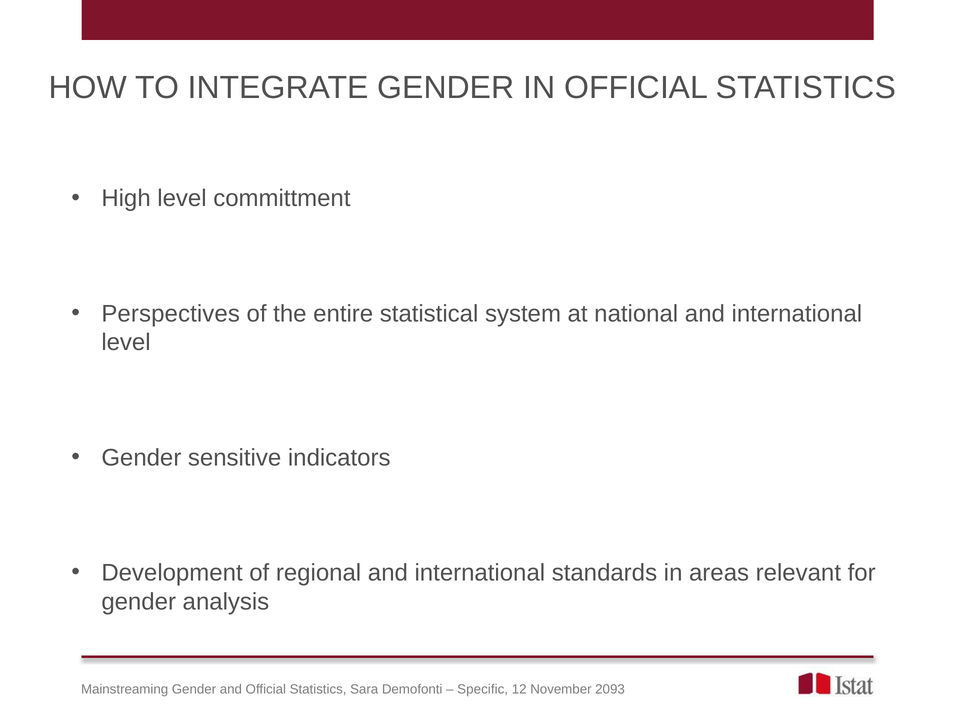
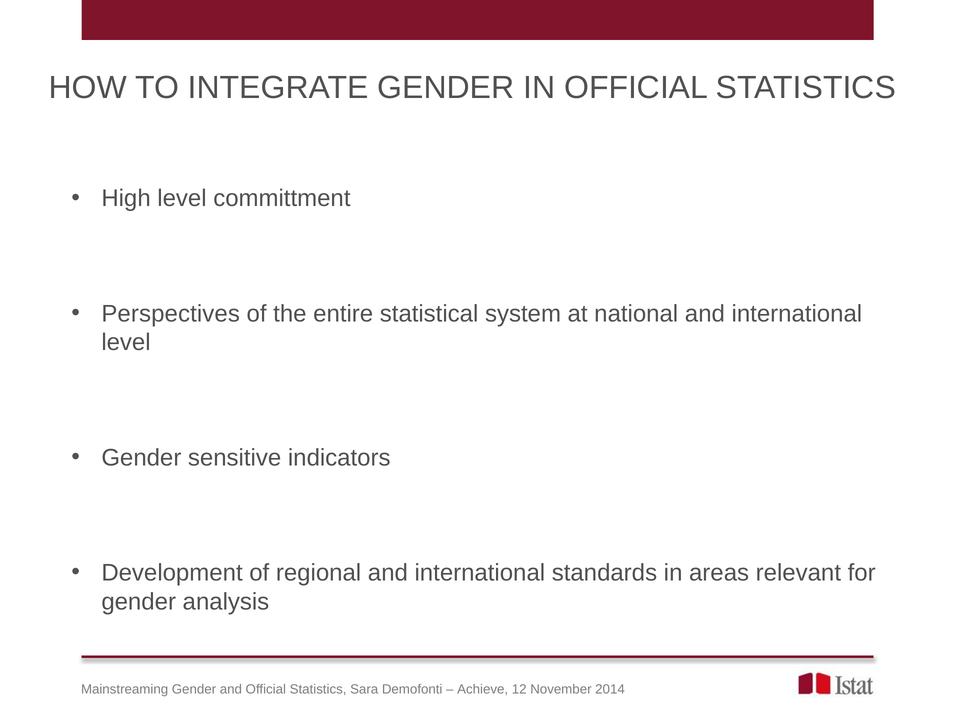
Specific: Specific -> Achieve (483, 689)
2093: 2093 -> 2014 (610, 689)
